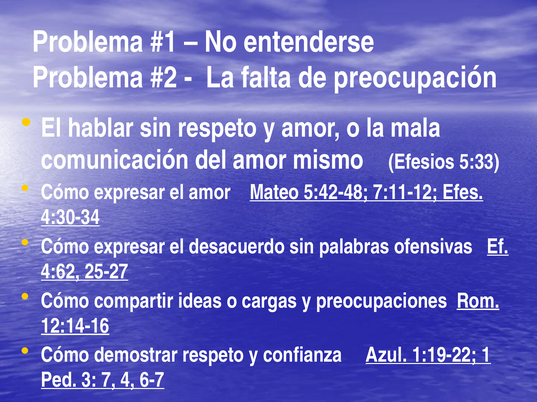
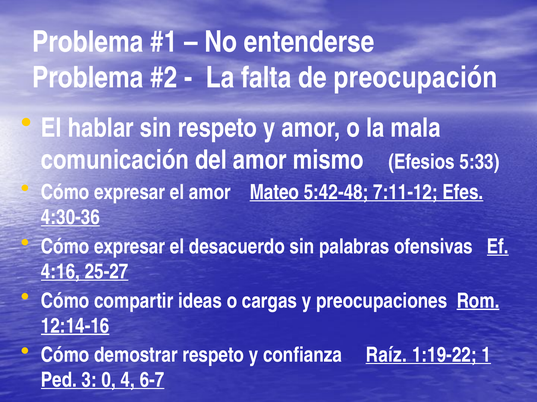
4:30-34: 4:30-34 -> 4:30-36 (70, 218)
4:62: 4:62 -> 4:16 (60, 272)
Azul: Azul -> Raíz (386, 356)
7: 7 -> 0 (109, 381)
